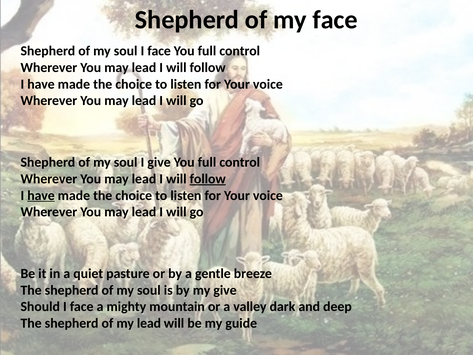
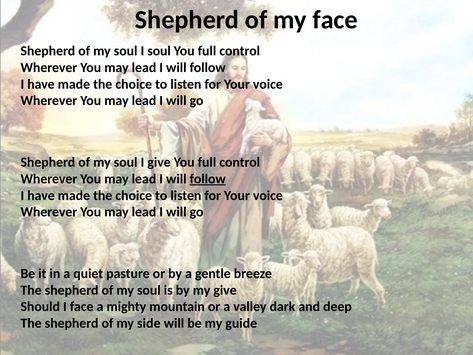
soul I face: face -> soul (159, 51)
have underline: present -> none (41, 195)
my lead: lead -> side (149, 323)
